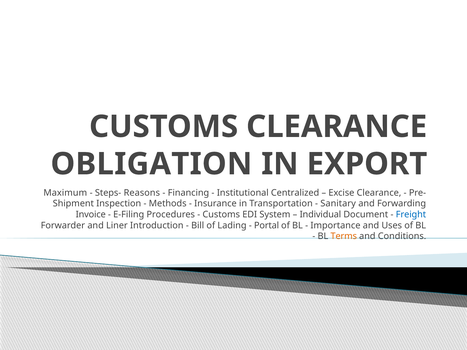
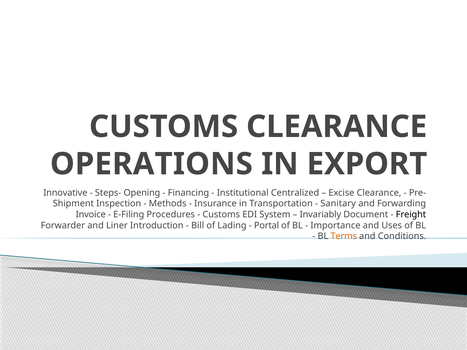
OBLIGATION: OBLIGATION -> OPERATIONS (151, 164)
Maximum: Maximum -> Innovative (65, 193)
Reasons: Reasons -> Opening (142, 193)
Individual: Individual -> Invariably (320, 215)
Freight colour: blue -> black (411, 215)
